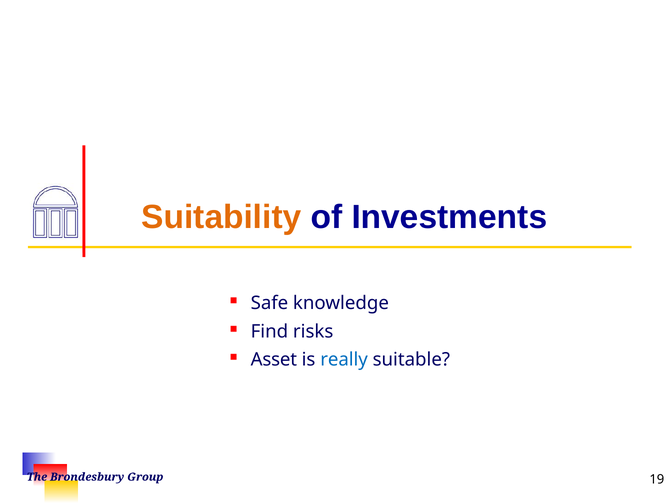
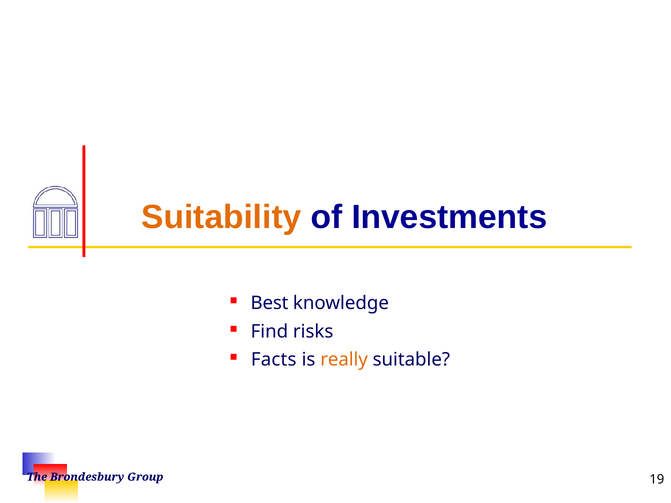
Safe: Safe -> Best (269, 303)
Asset: Asset -> Facts (274, 360)
really colour: blue -> orange (344, 360)
